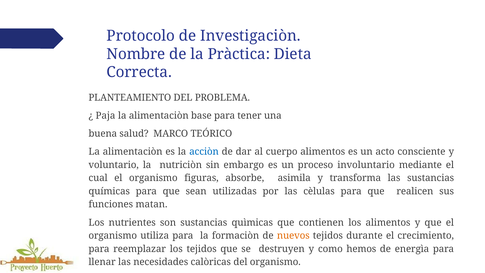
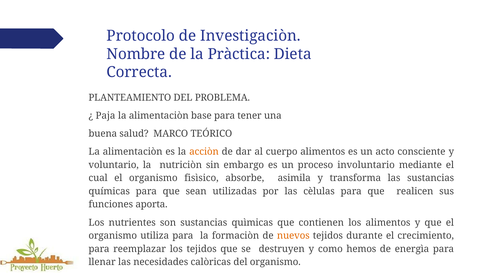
acciòn colour: blue -> orange (204, 152)
figuras: figuras -> fisìsico (201, 178)
matan: matan -> aporta (152, 204)
